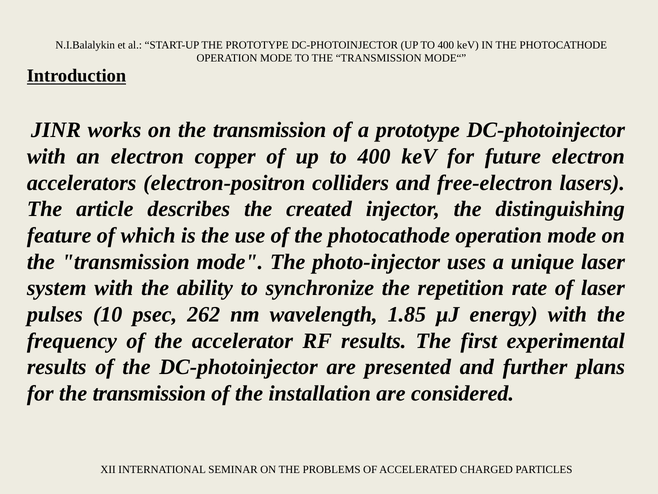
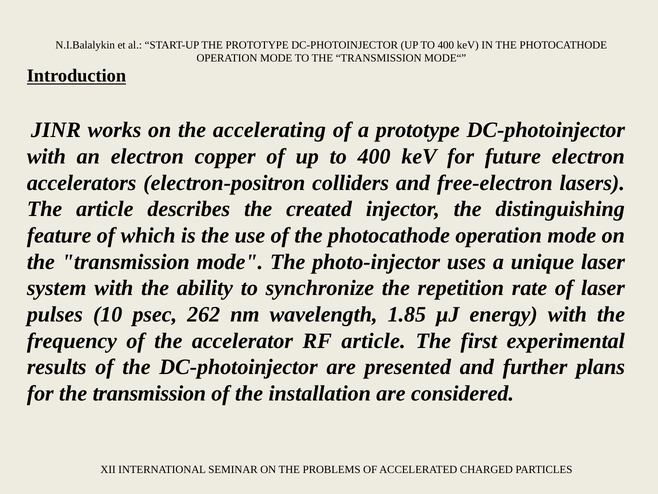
works on the transmission: transmission -> accelerating (269, 130)
RF results: results -> article (373, 340)
